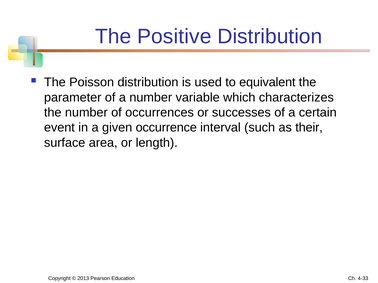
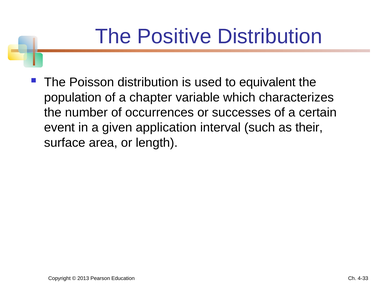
parameter: parameter -> population (73, 98)
a number: number -> chapter (151, 98)
occurrence: occurrence -> application (166, 128)
